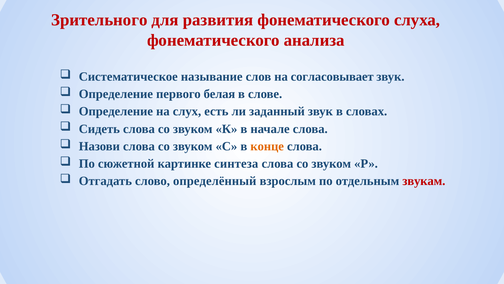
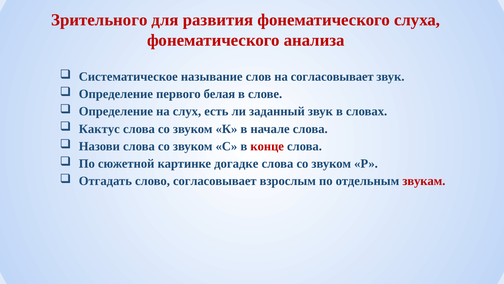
Сидеть: Сидеть -> Кактус (99, 129)
конце colour: orange -> red (267, 146)
синтеза: синтеза -> догадке (236, 163)
слово определённый: определённый -> согласовывает (215, 181)
